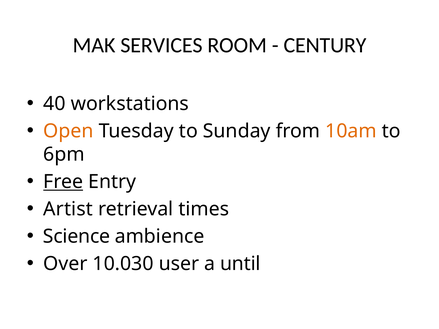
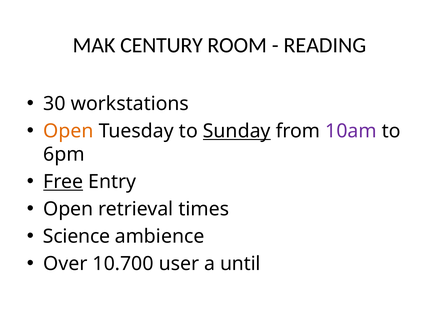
SERVICES: SERVICES -> CENTURY (162, 45)
CENTURY: CENTURY -> READING (325, 45)
40: 40 -> 30 (54, 104)
Sunday underline: none -> present (237, 131)
10am colour: orange -> purple (351, 131)
Artist: Artist -> Open (68, 209)
10.030: 10.030 -> 10.700 (123, 264)
